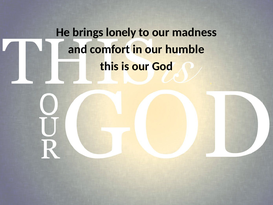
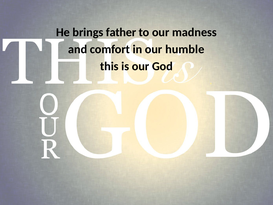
lonely: lonely -> father (121, 32)
